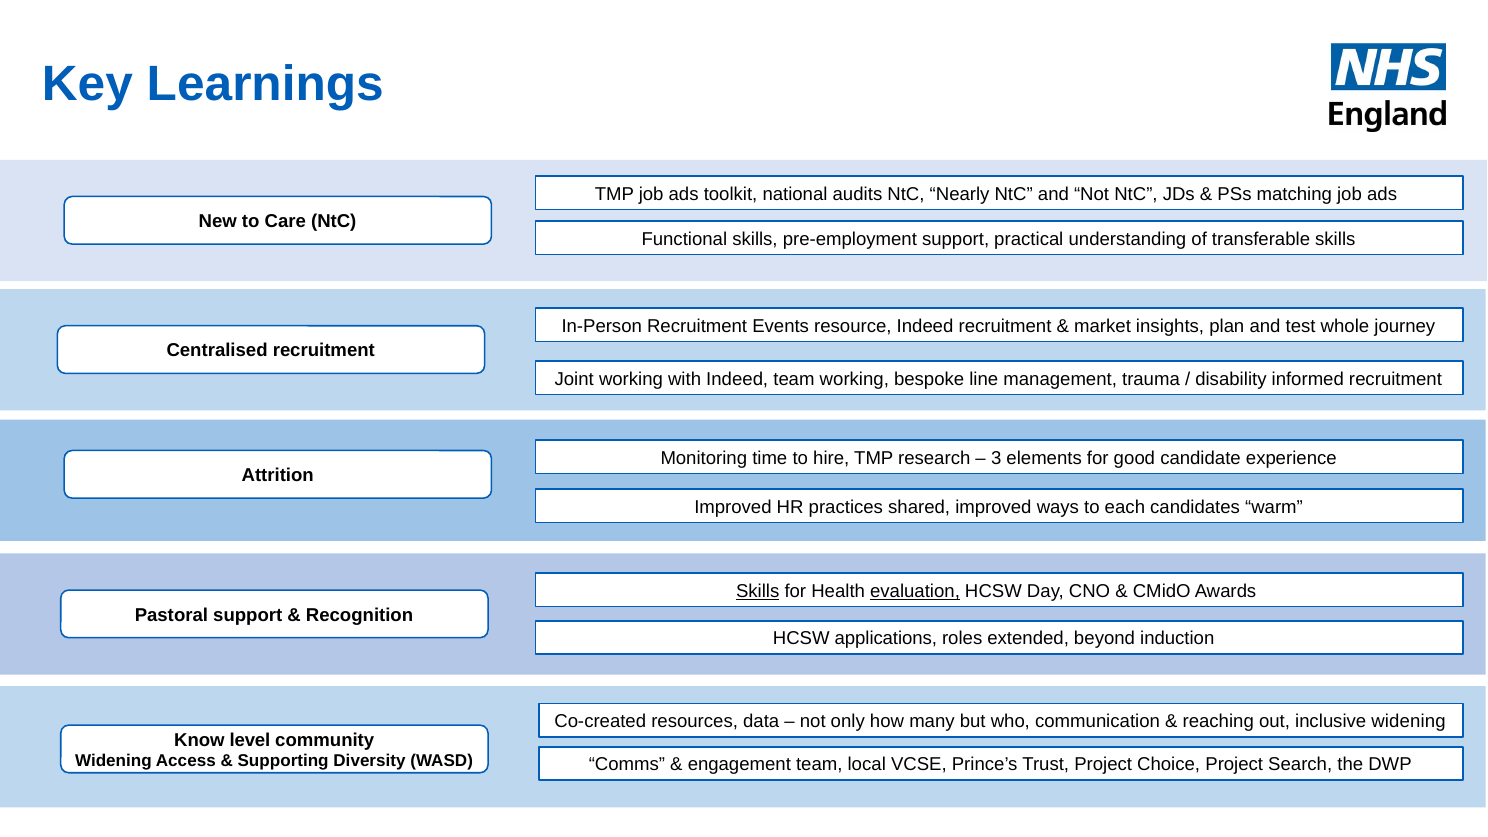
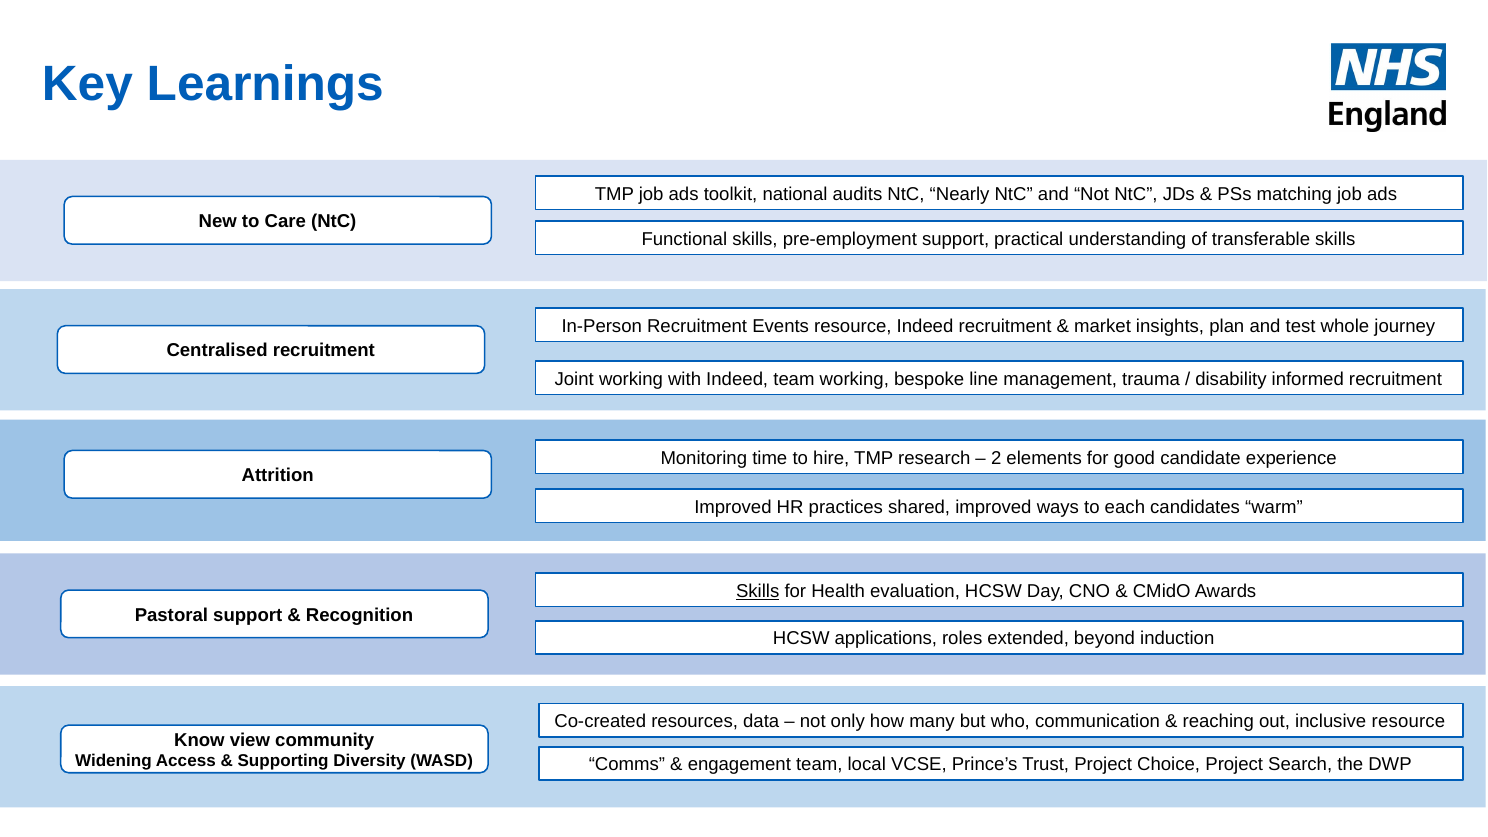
3: 3 -> 2 (996, 458)
evaluation underline: present -> none (915, 591)
inclusive widening: widening -> resource (1409, 722)
level: level -> view (250, 740)
